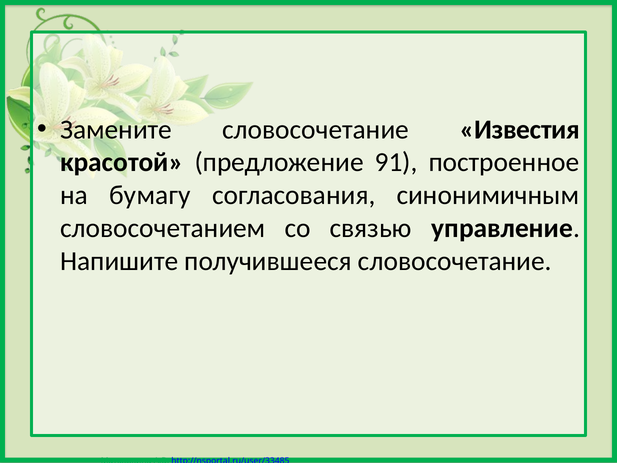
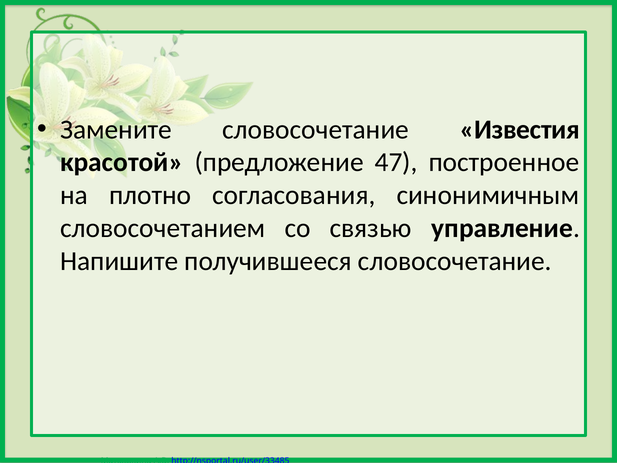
91: 91 -> 47 (396, 162)
бумагу: бумагу -> плотно (150, 195)
